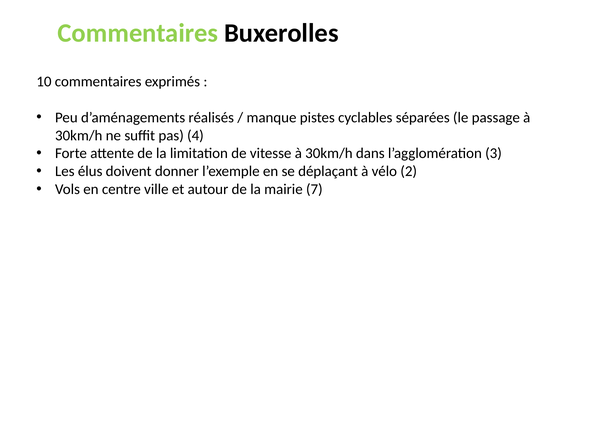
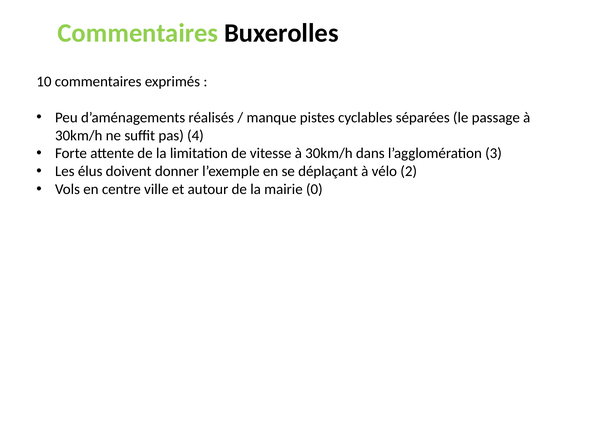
7: 7 -> 0 (314, 189)
